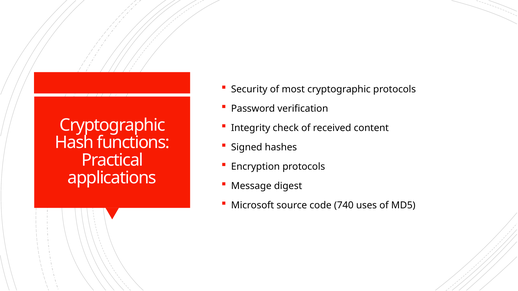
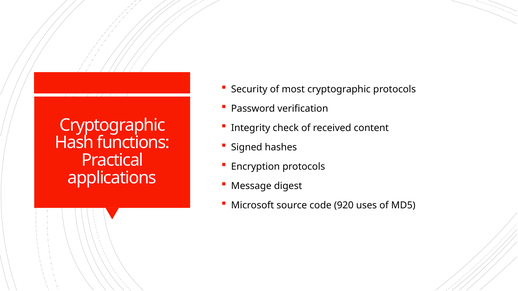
740: 740 -> 920 (344, 206)
